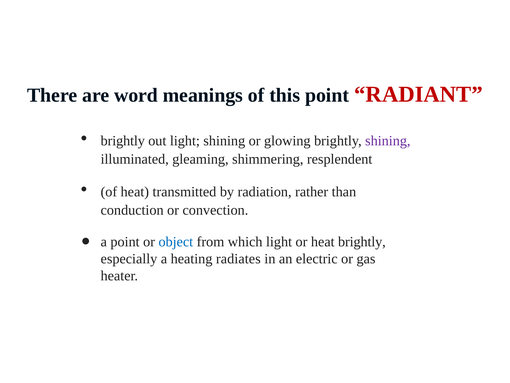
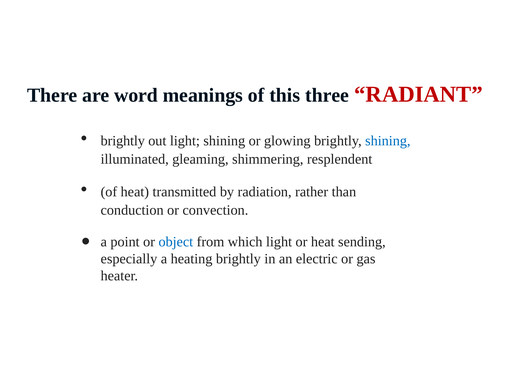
this point: point -> three (327, 95)
shining colour: purple -> blue (388, 141)
heat brightly: brightly -> sending (362, 242)
heating radiates: radiates -> brightly (238, 259)
